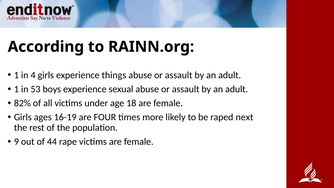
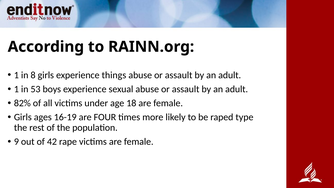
4: 4 -> 8 (33, 75)
next: next -> type (244, 117)
44: 44 -> 42 (52, 142)
